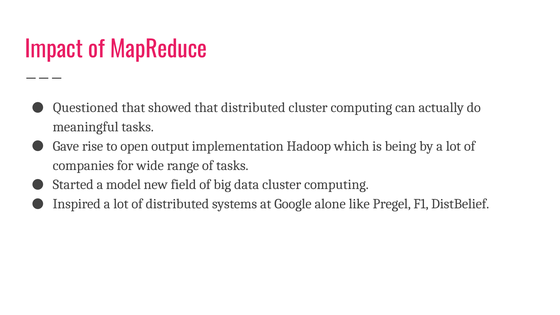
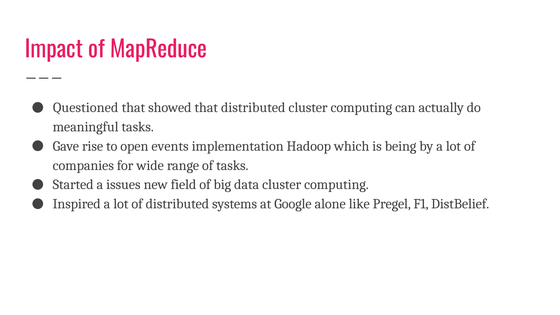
output: output -> events (170, 146)
model: model -> issues (123, 185)
